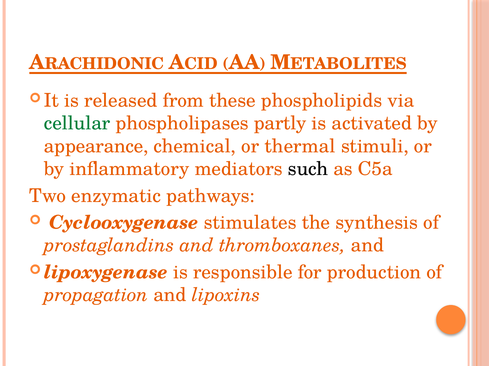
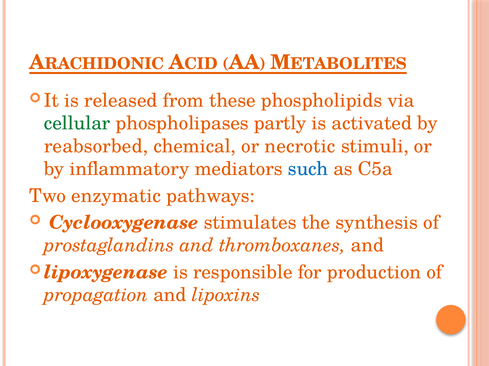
appearance: appearance -> reabsorbed (96, 146)
thermal: thermal -> necrotic (300, 146)
such colour: black -> blue (308, 169)
